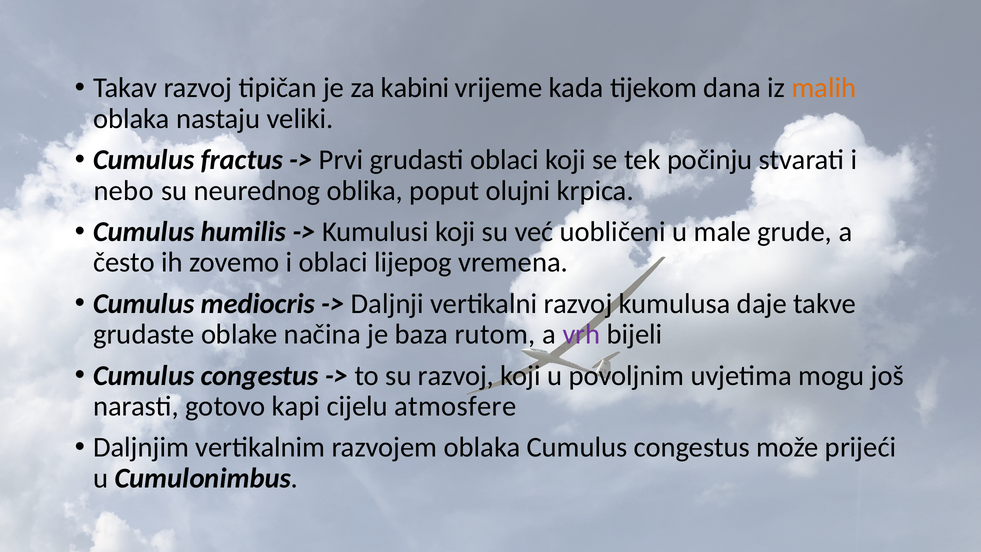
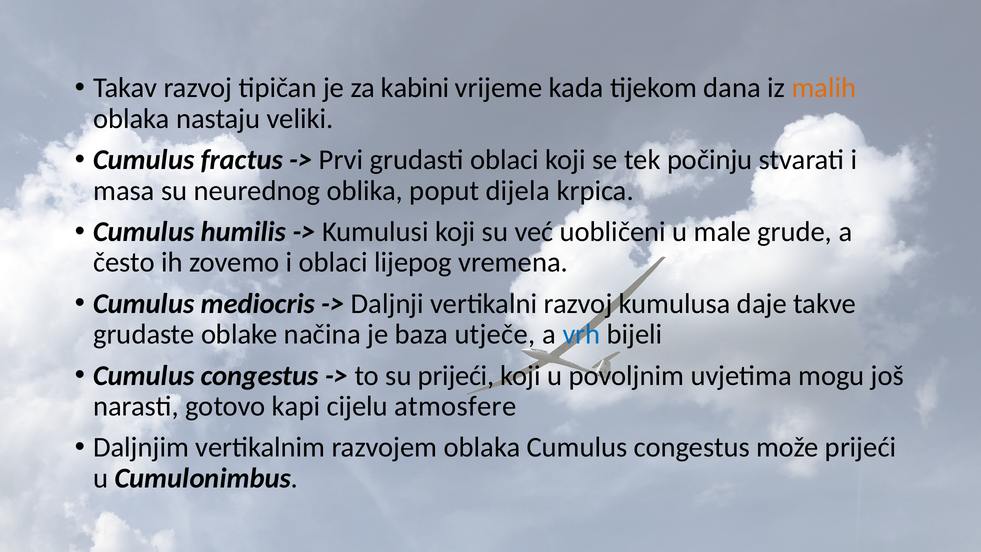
nebo: nebo -> masa (124, 191)
olujni: olujni -> dijela (518, 191)
rutom: rutom -> utječe (495, 334)
vrh colour: purple -> blue (581, 334)
su razvoj: razvoj -> prijeći (456, 375)
